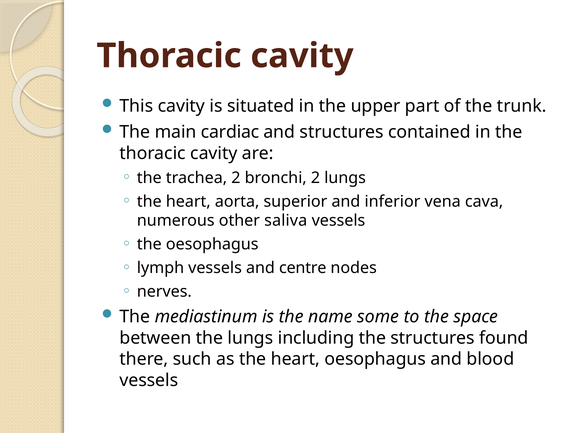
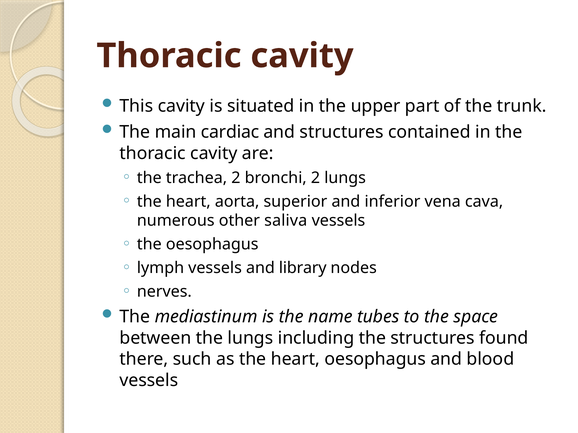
centre: centre -> library (303, 268)
some: some -> tubes (378, 317)
